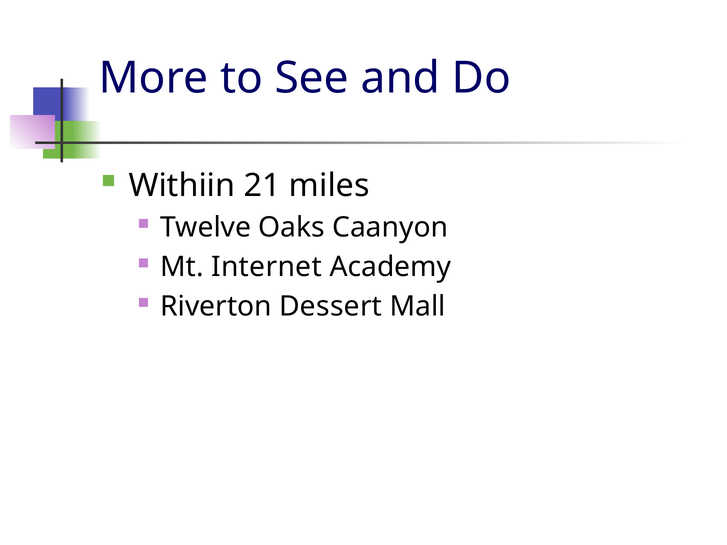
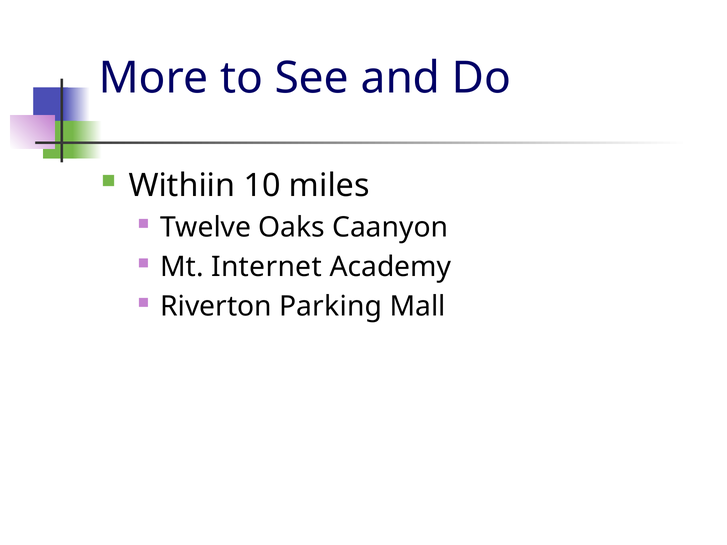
21: 21 -> 10 (262, 186)
Dessert: Dessert -> Parking (331, 307)
